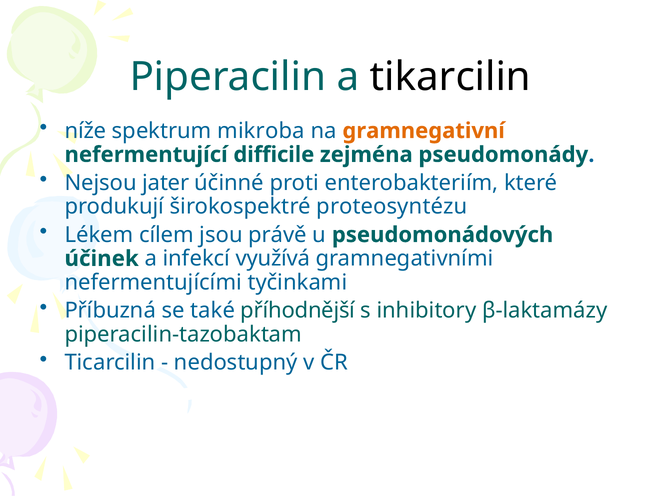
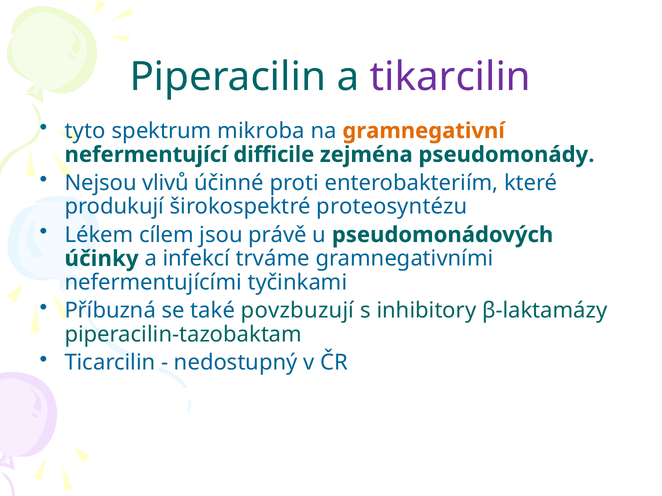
tikarcilin colour: black -> purple (450, 77)
níže: níže -> tyto (85, 131)
jater: jater -> vlivů (166, 183)
účinek: účinek -> účinky (102, 259)
využívá: využívá -> trváme (273, 259)
příhodnější: příhodnější -> povzbuzují (298, 311)
